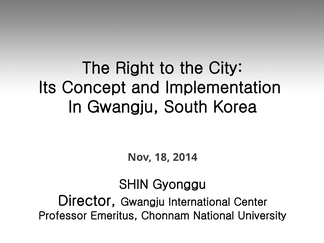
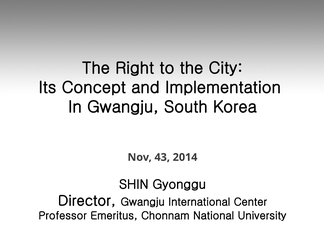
18: 18 -> 43 (162, 157)
